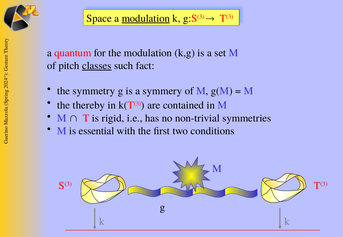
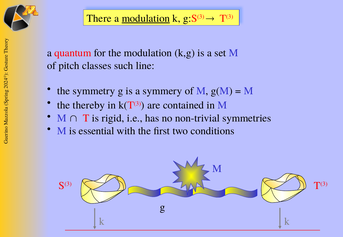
Space: Space -> There (99, 18)
classes underline: present -> none (97, 66)
fact: fact -> line (145, 66)
